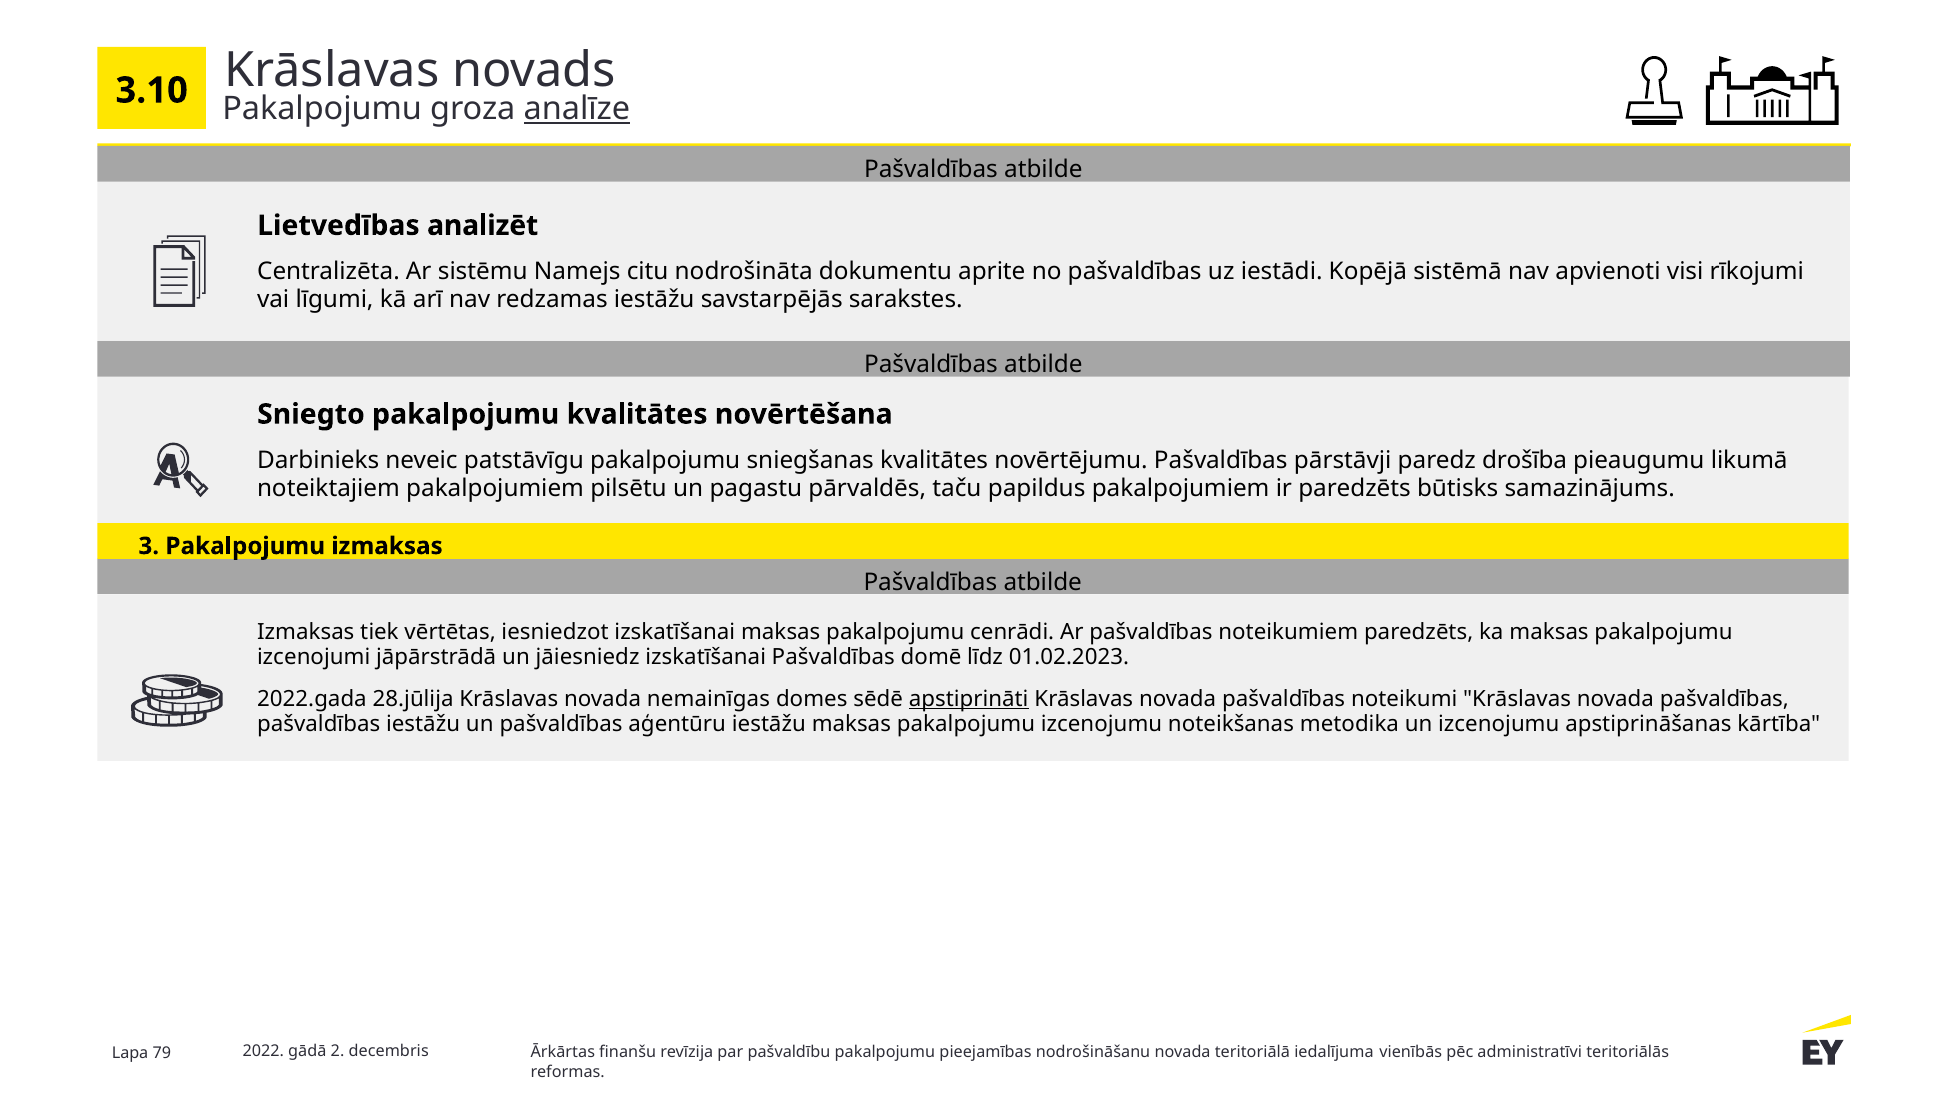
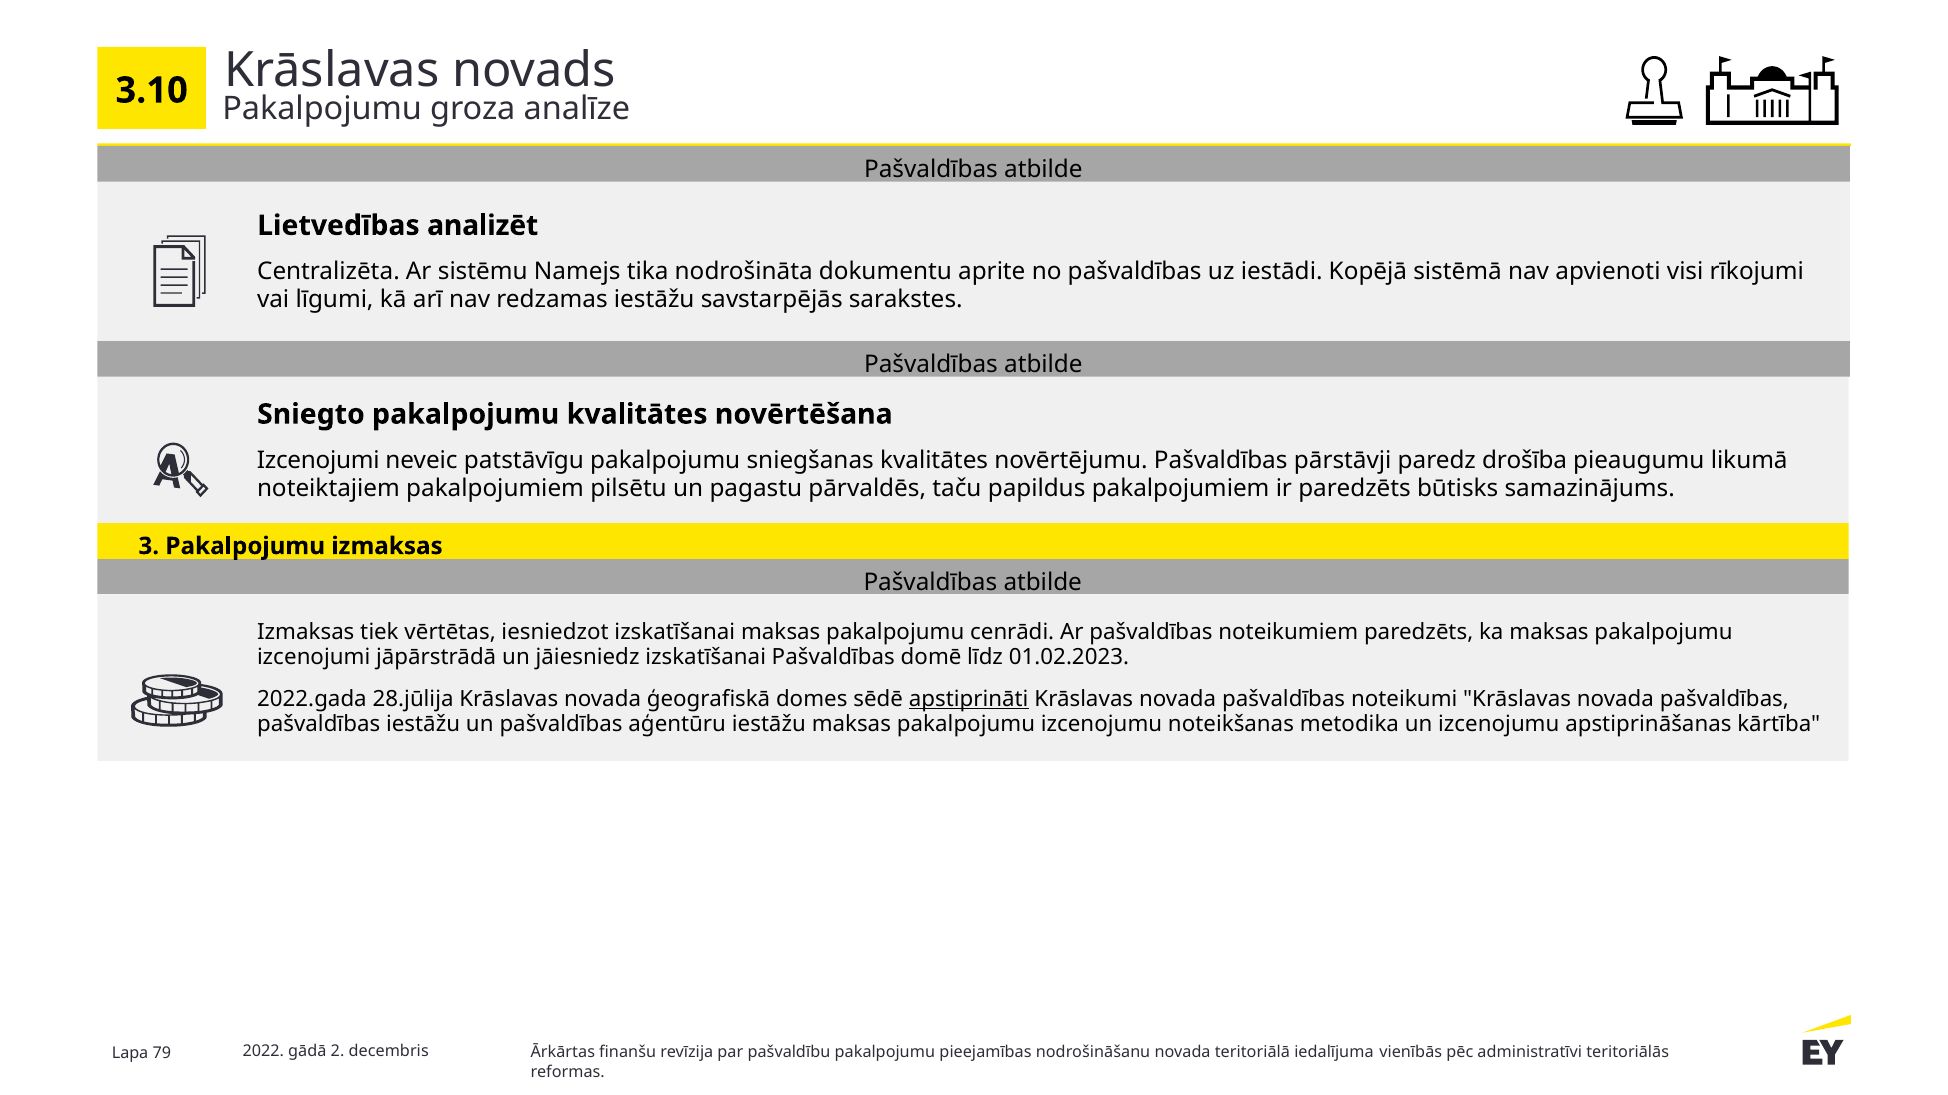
analīze underline: present -> none (577, 109)
citu: citu -> tika (648, 272)
Darbinieks: Darbinieks -> Izcenojumi (318, 461)
nemainīgas: nemainīgas -> ģeografiskā (709, 699)
